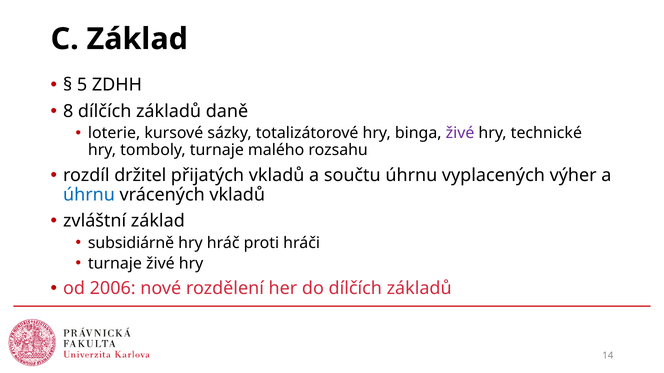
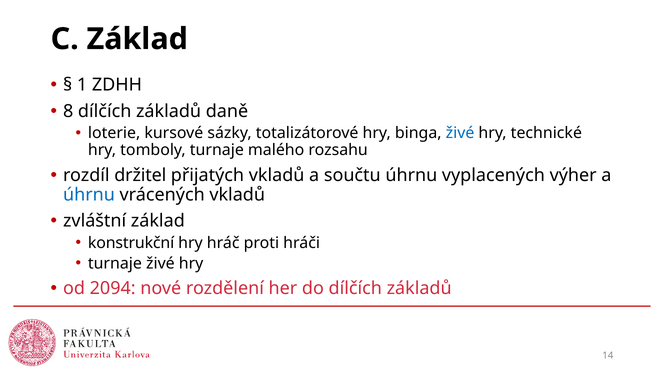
5: 5 -> 1 (82, 85)
živé colour: purple -> blue (460, 133)
subsidiárně: subsidiárně -> konstrukční (131, 243)
2006: 2006 -> 2094 (113, 289)
